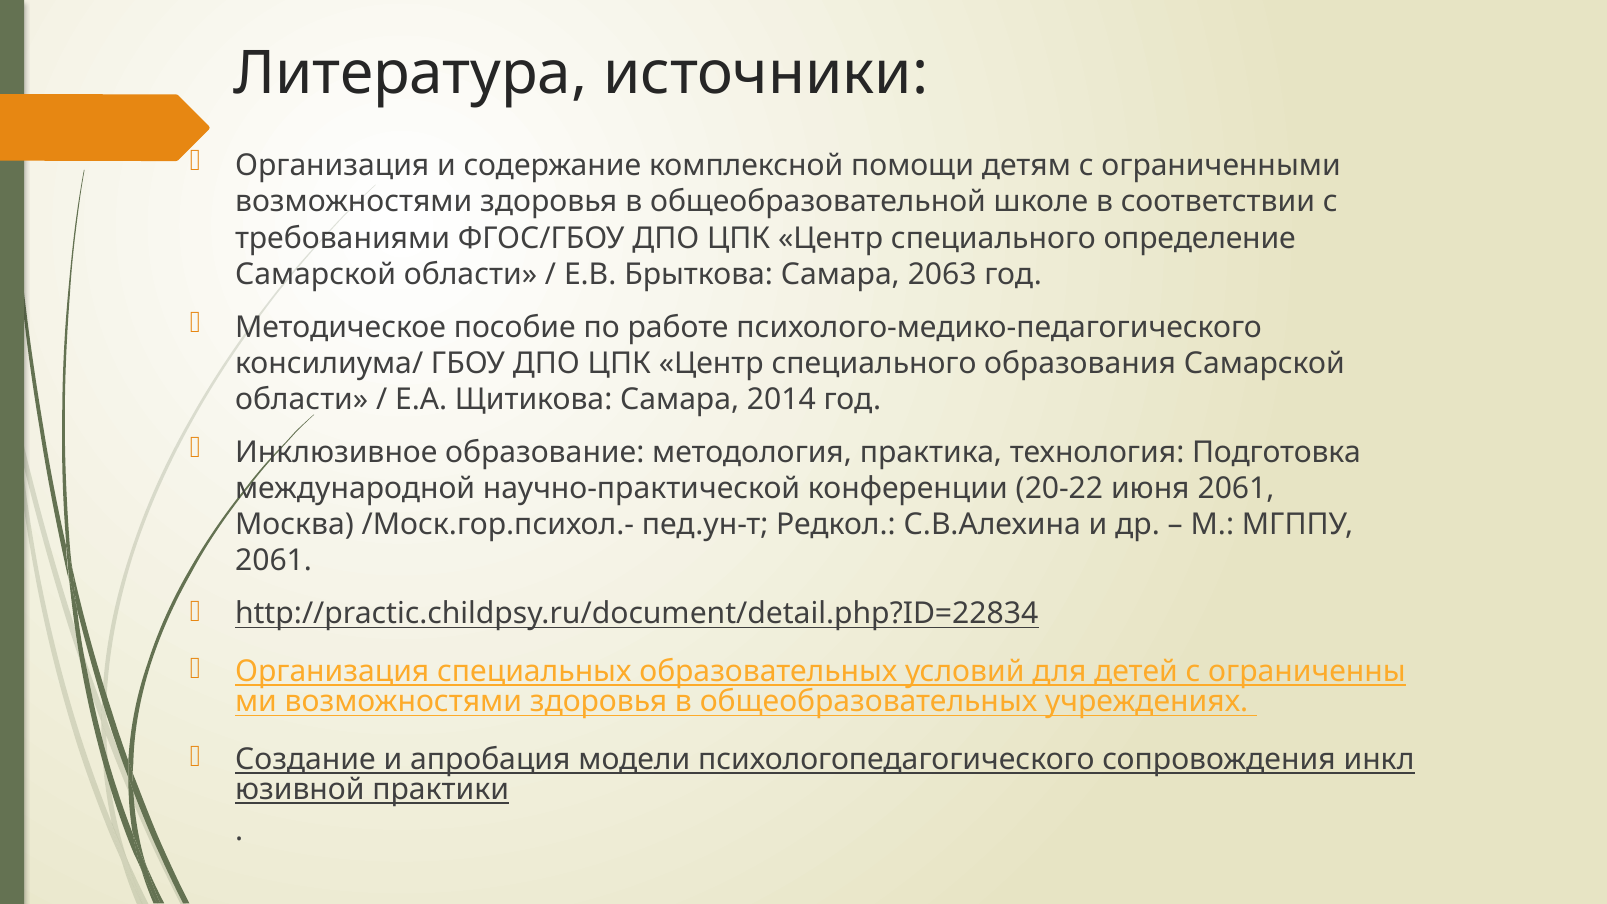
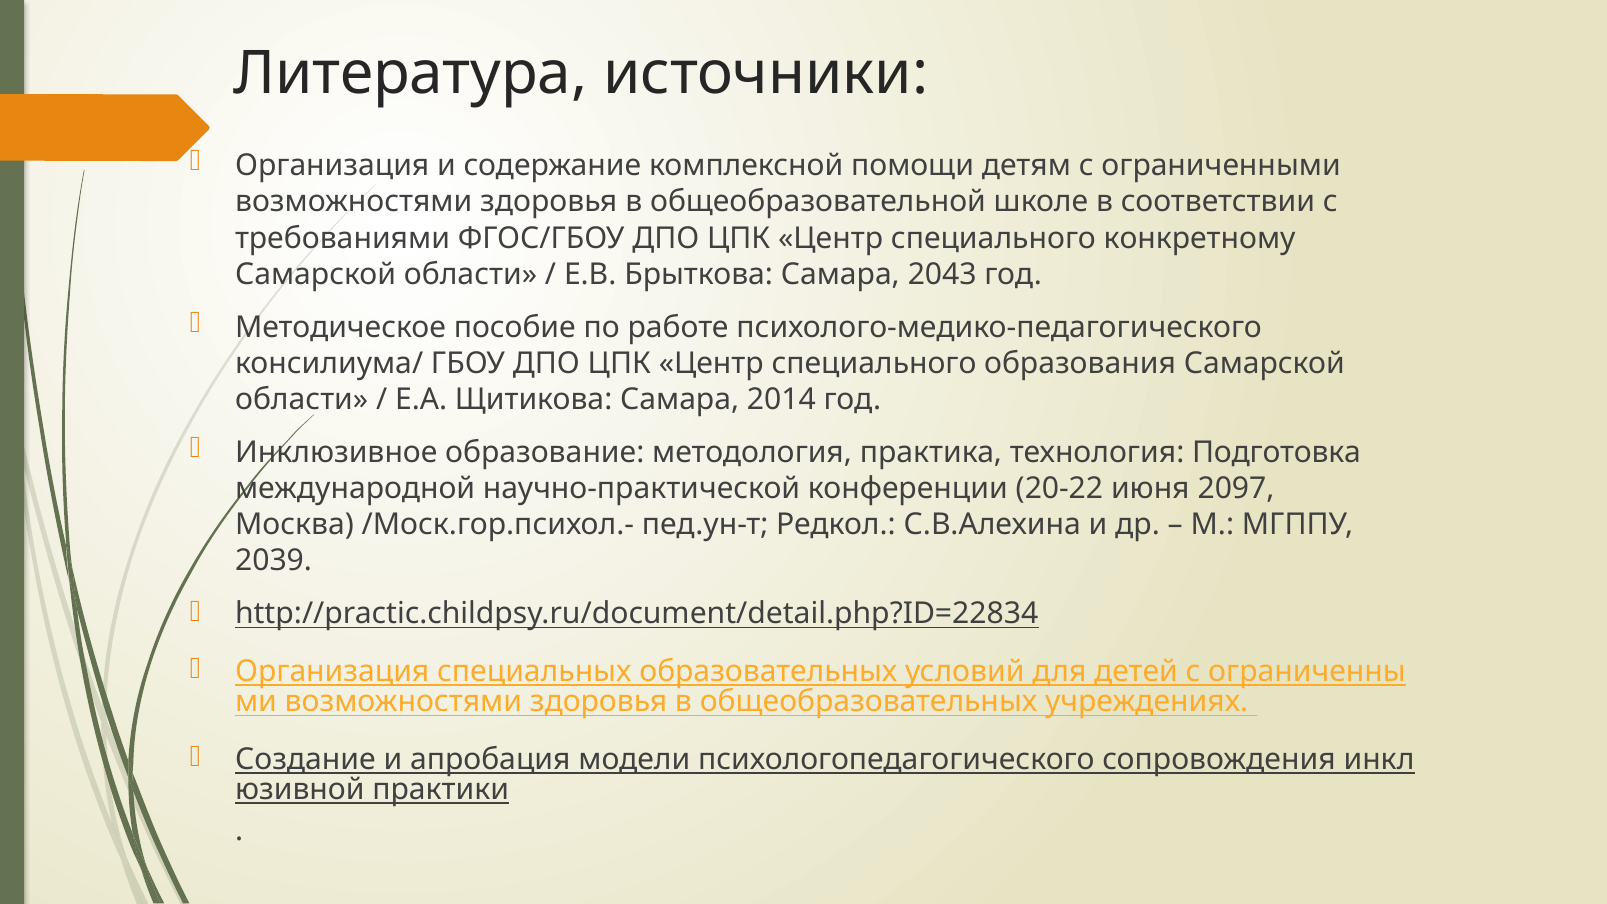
определение: определение -> конкретному (1200, 238)
2063: 2063 -> 2043 (942, 274)
июня 2061: 2061 -> 2097 (1236, 489)
2061: 2061 -> 2039 (274, 561)
